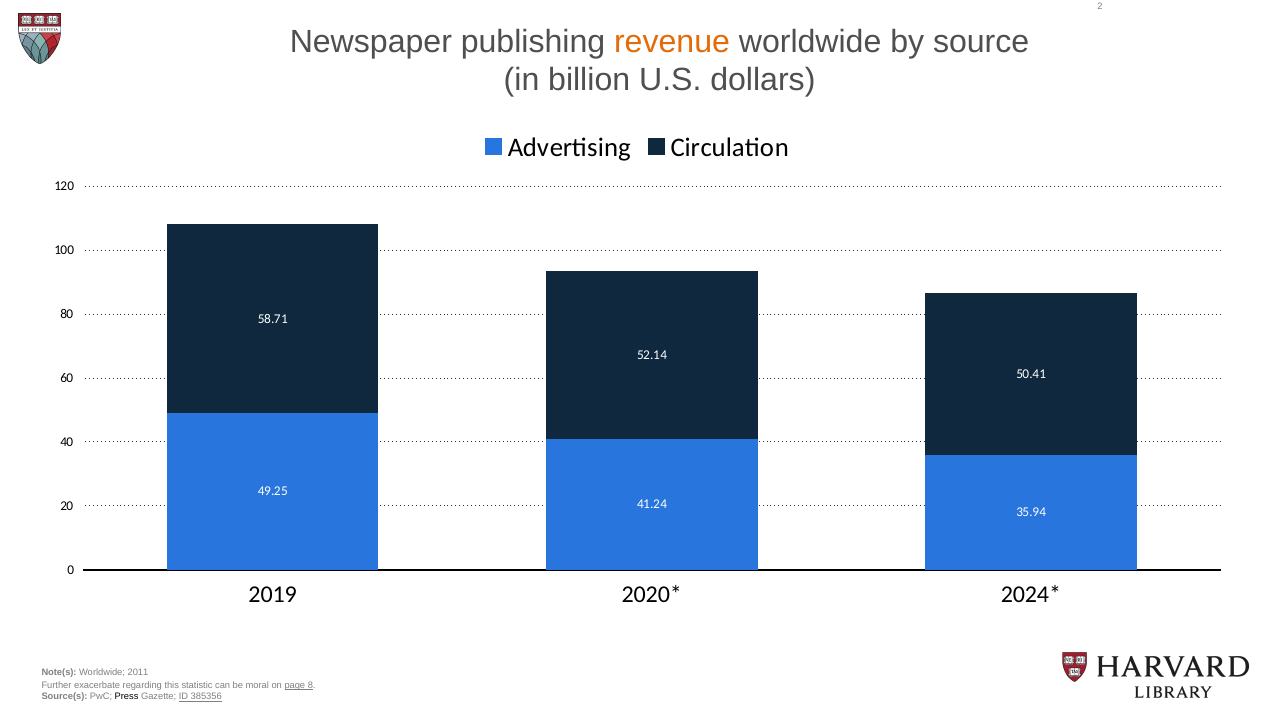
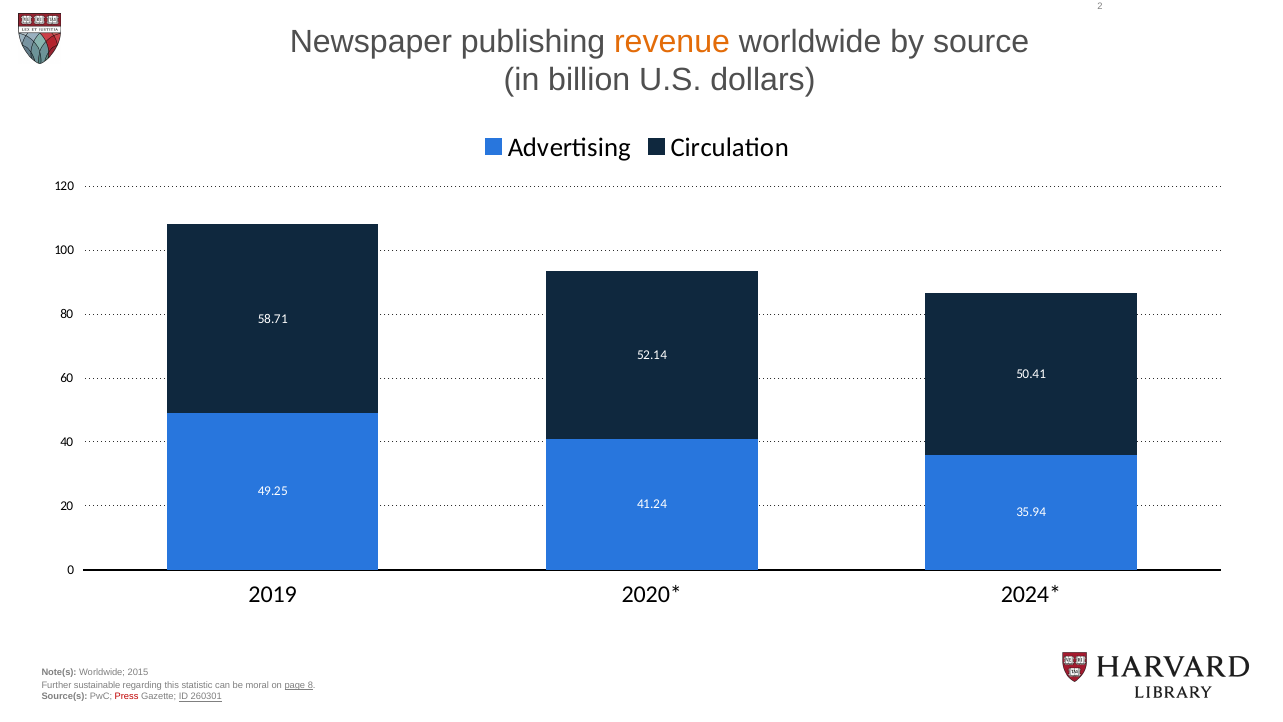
2011: 2011 -> 2015 (138, 672)
exacerbate: exacerbate -> sustainable (97, 685)
Press colour: black -> red (127, 696)
385356: 385356 -> 260301 (206, 696)
